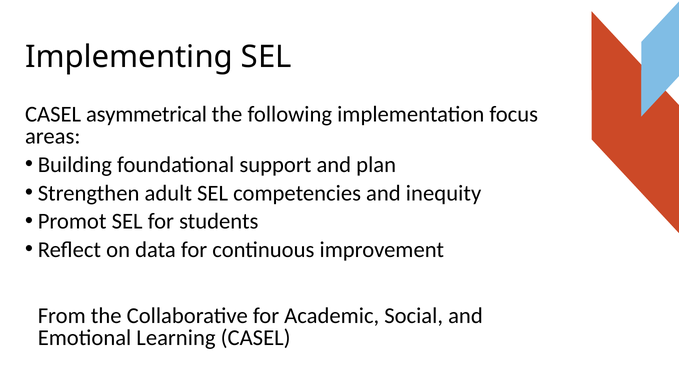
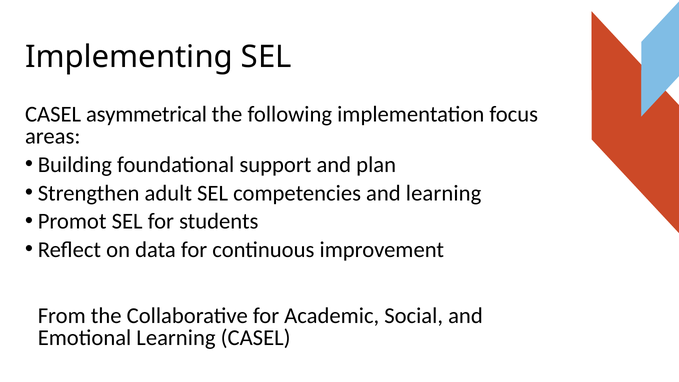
and inequity: inequity -> learning (444, 193)
